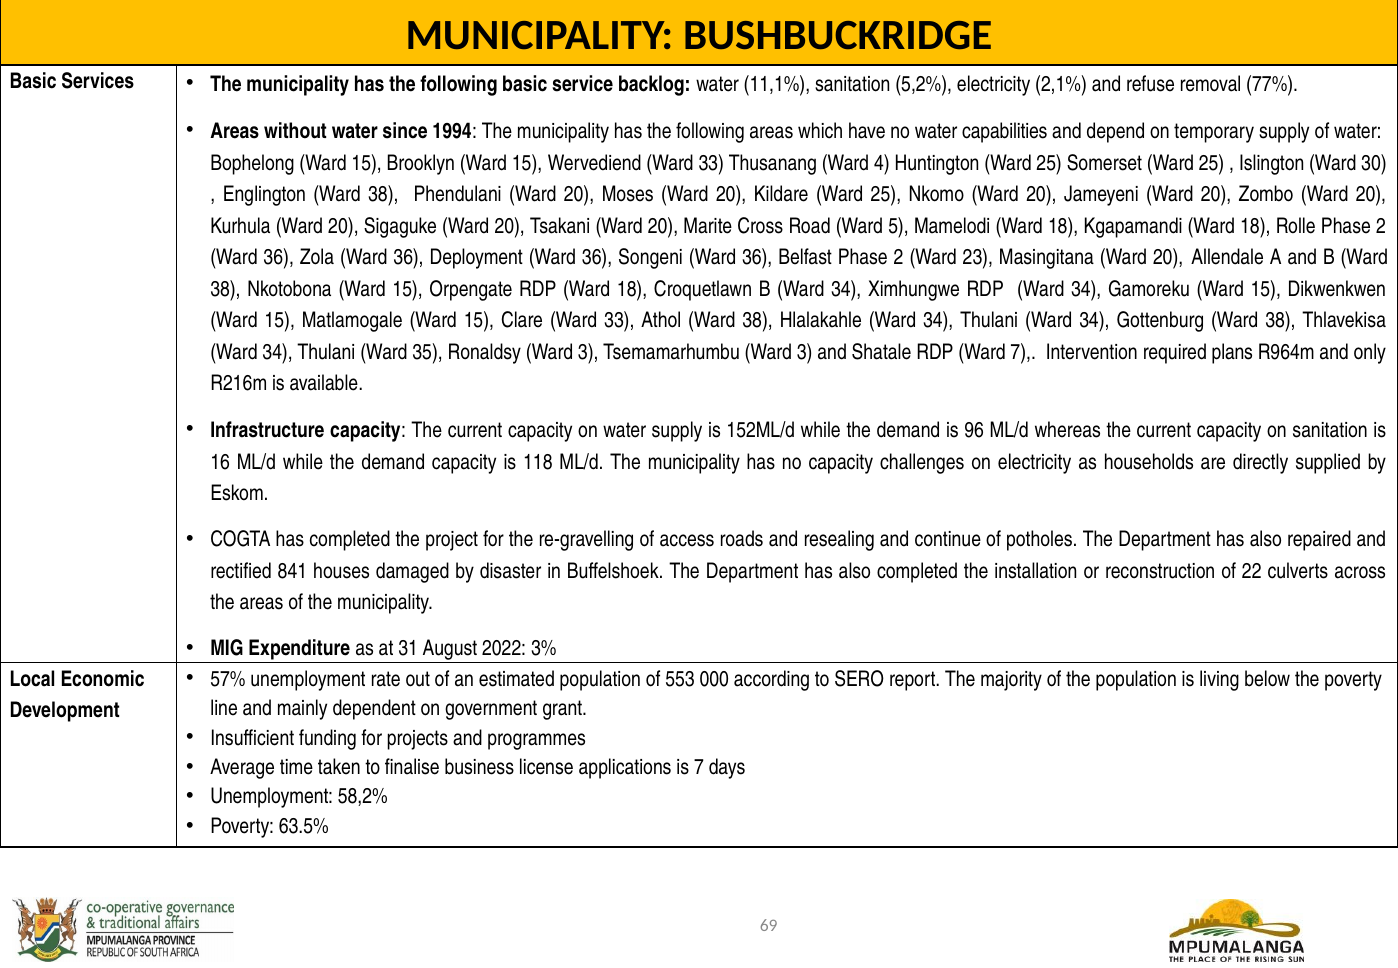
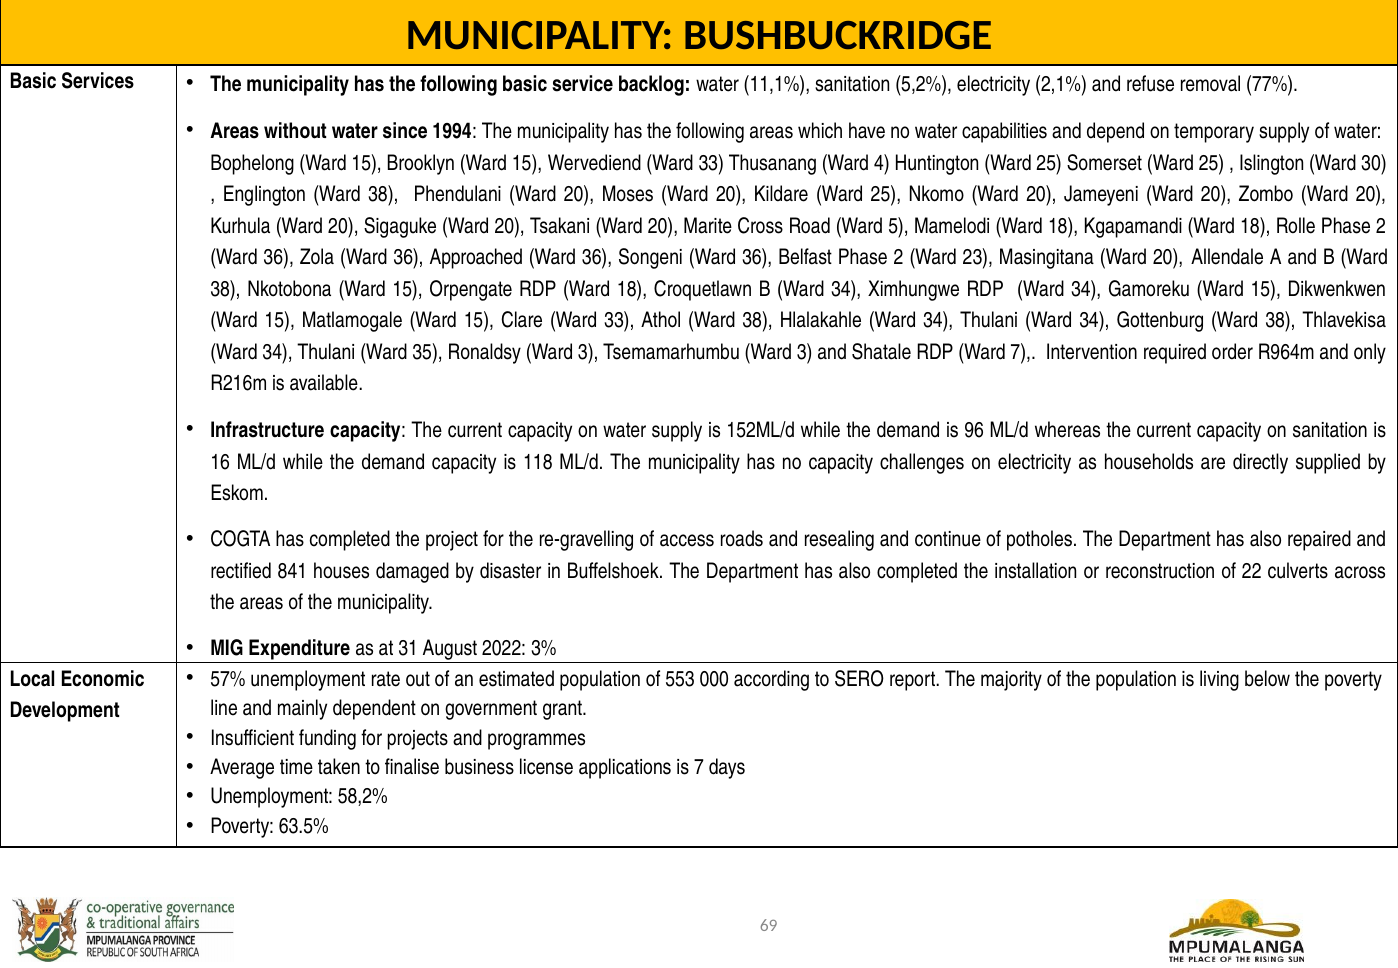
Deployment: Deployment -> Approached (476, 258)
plans: plans -> order (1232, 352)
